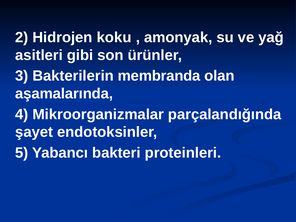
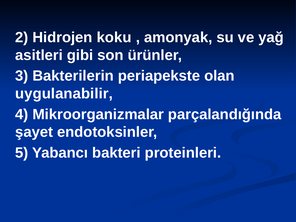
membranda: membranda -> periapekste (159, 76)
aşamalarında: aşamalarında -> uygulanabilir (64, 94)
